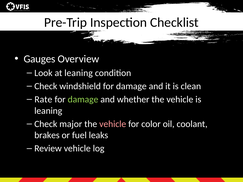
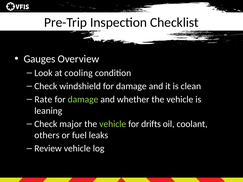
at leaning: leaning -> cooling (79, 73)
vehicle colour: pink -> light green (113, 124)
color: color -> drifts (151, 124)
brakes: brakes -> others (47, 135)
